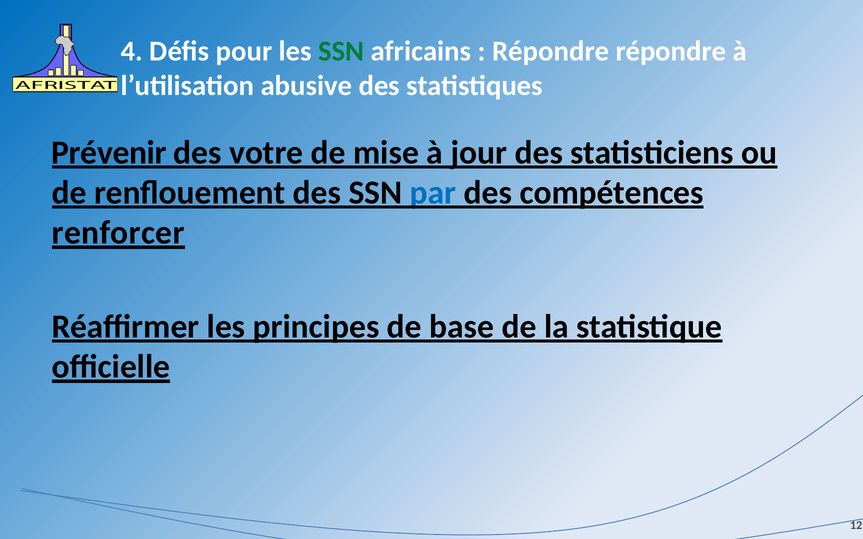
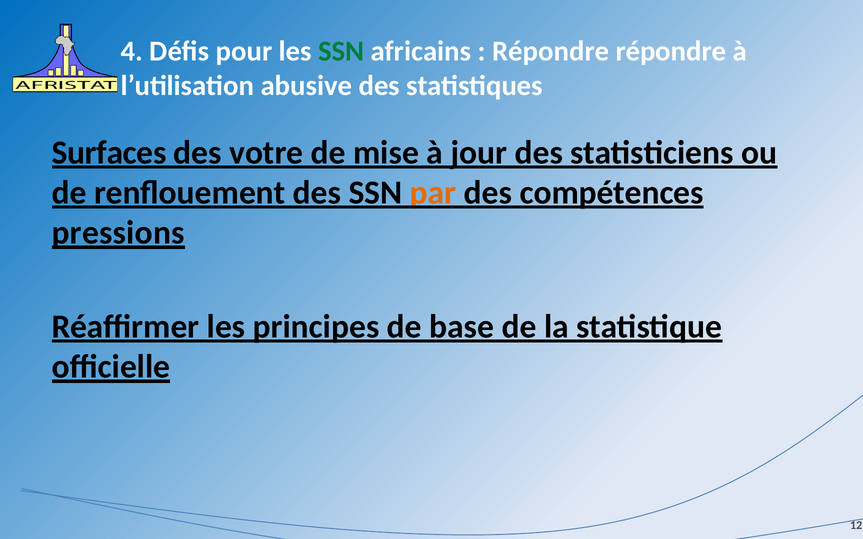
Prévenir: Prévenir -> Surfaces (109, 153)
par colour: blue -> orange (433, 193)
renforcer: renforcer -> pressions (118, 233)
